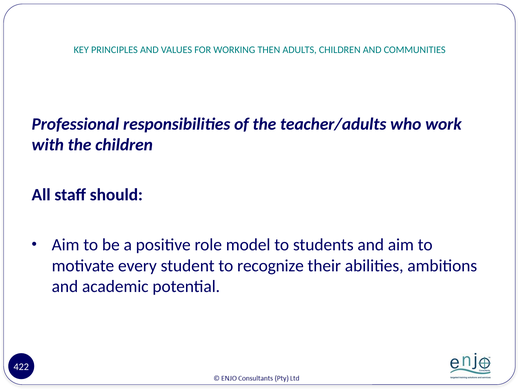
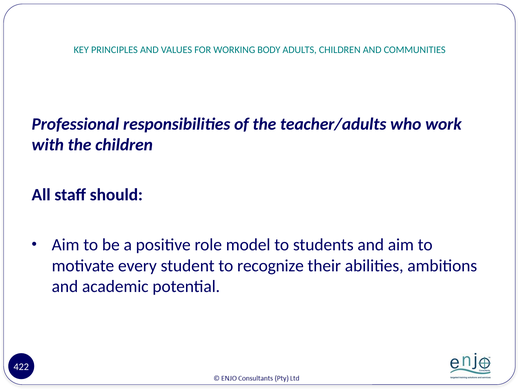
THEN: THEN -> BODY (269, 50)
